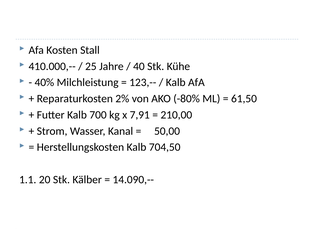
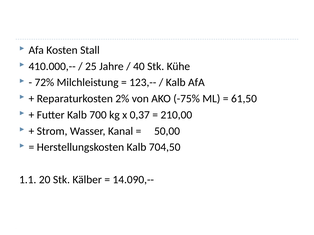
40%: 40% -> 72% (44, 83)
-80%: -80% -> -75% (187, 99)
7,91: 7,91 -> 0,37 (140, 115)
